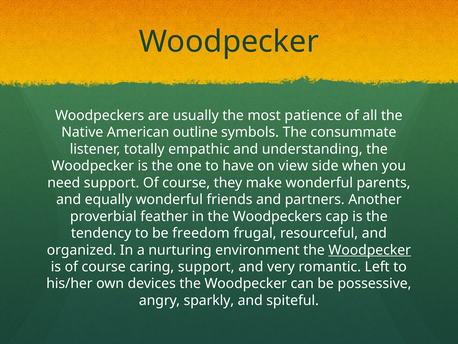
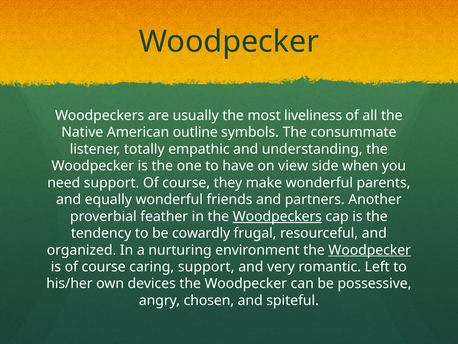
patience: patience -> liveliness (313, 115)
Woodpeckers underline: none -> present (277, 216)
freedom: freedom -> cowardly (201, 233)
sparkly: sparkly -> chosen (209, 300)
